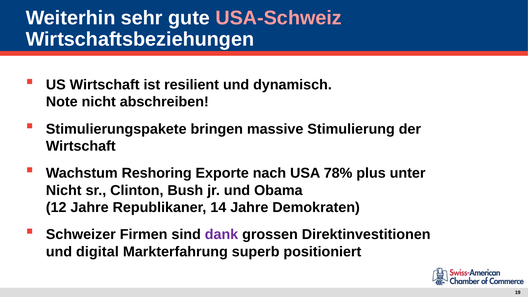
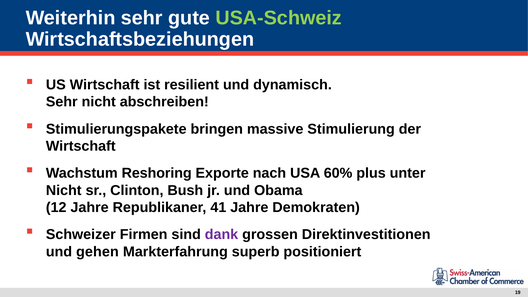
USA-Schweiz colour: pink -> light green (279, 18)
Note: Note -> Sehr (62, 102)
78%: 78% -> 60% (338, 173)
14: 14 -> 41 (218, 207)
digital: digital -> gehen (97, 252)
